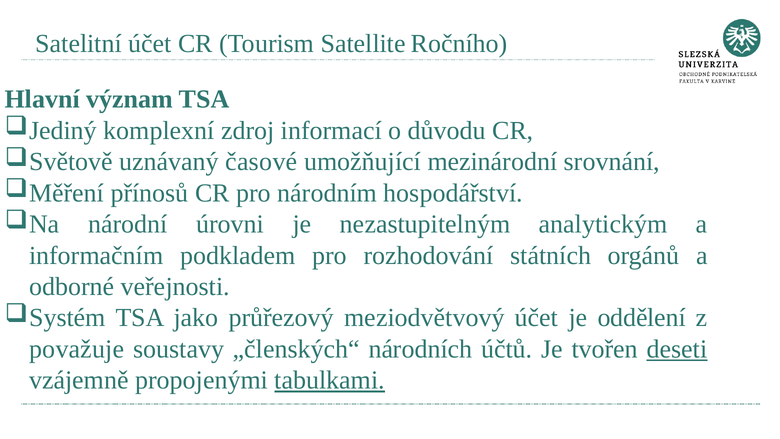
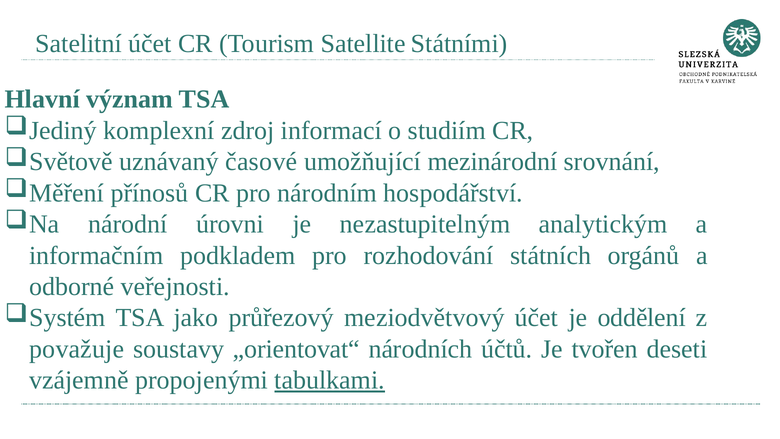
Ročního: Ročního -> Státními (459, 44)
důvodu: důvodu -> studiím (447, 131)
„členských“: „členských“ -> „orientovat“ (296, 349)
deseti underline: present -> none (677, 349)
